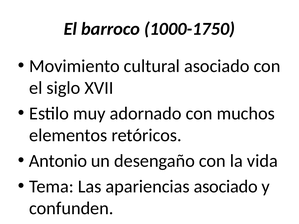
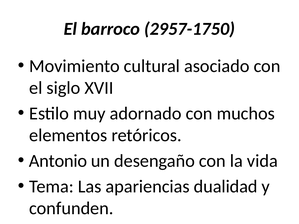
1000-1750: 1000-1750 -> 2957-1750 (190, 29)
apariencias asociado: asociado -> dualidad (226, 187)
